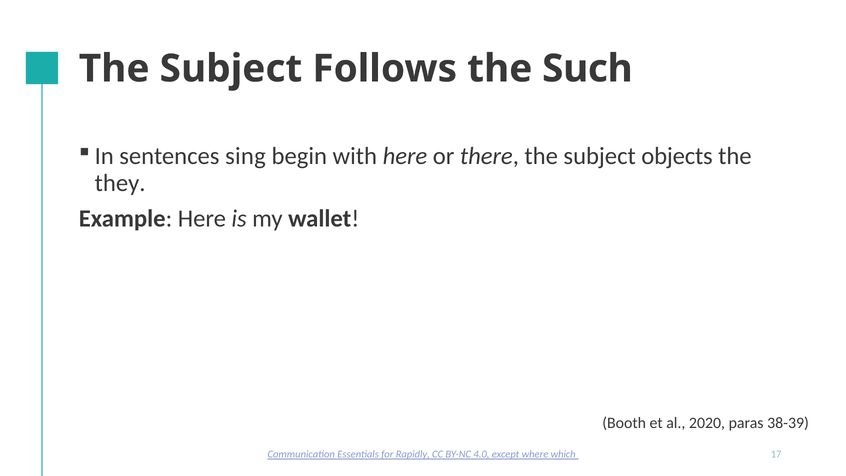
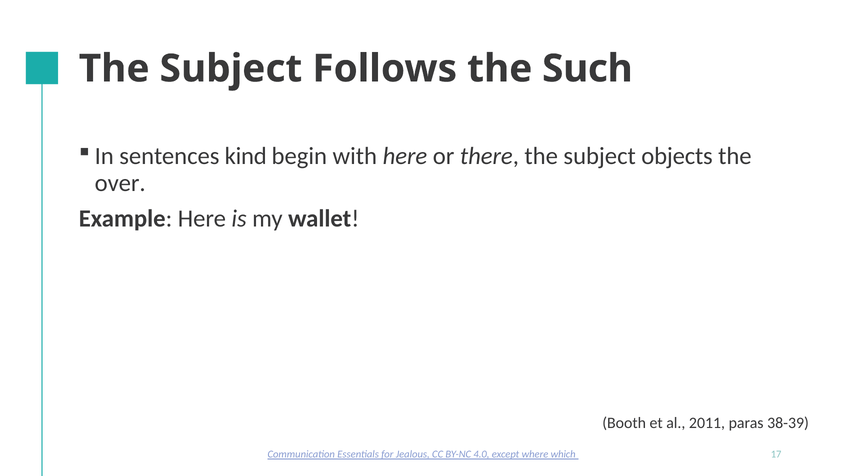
sing: sing -> kind (246, 156)
they: they -> over (120, 183)
2020: 2020 -> 2011 (707, 423)
Rapidly: Rapidly -> Jealous (413, 454)
